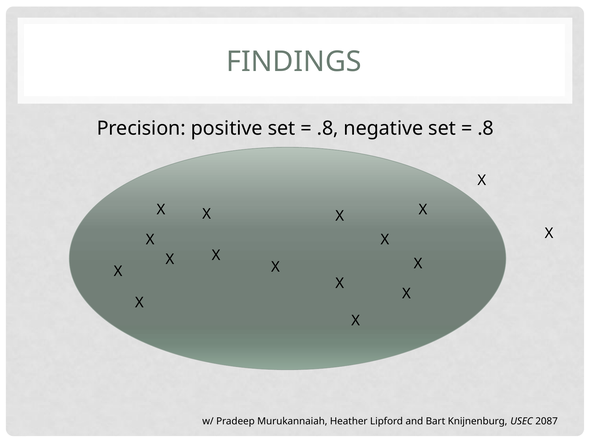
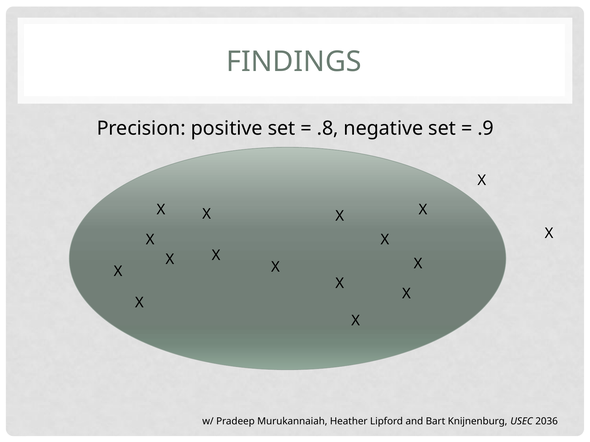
.8: .8 -> .9 (486, 129)
2087: 2087 -> 2036 (547, 422)
